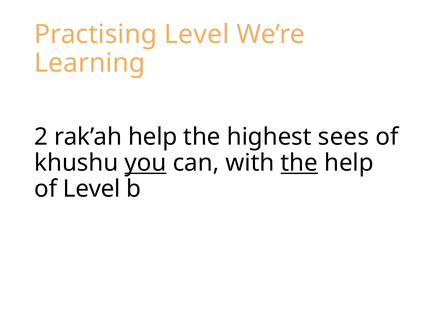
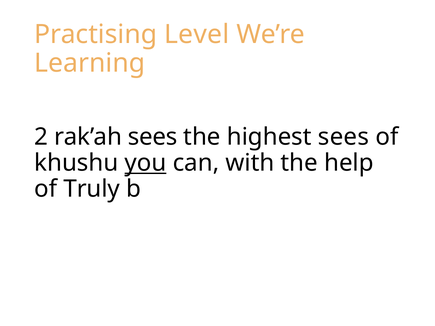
rak’ah help: help -> sees (153, 137)
the underline: present -> none (299, 163)
of Level: Level -> Truly (92, 189)
